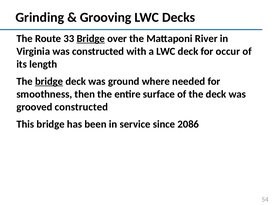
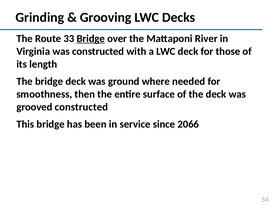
occur: occur -> those (228, 51)
bridge underline: present -> none (49, 81)
2086: 2086 -> 2066 (188, 124)
